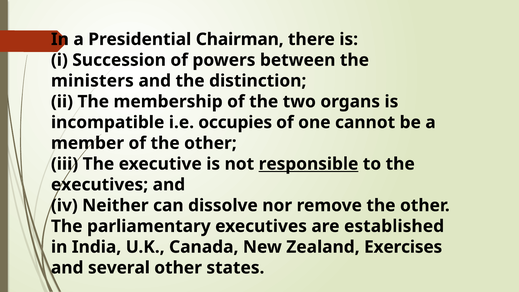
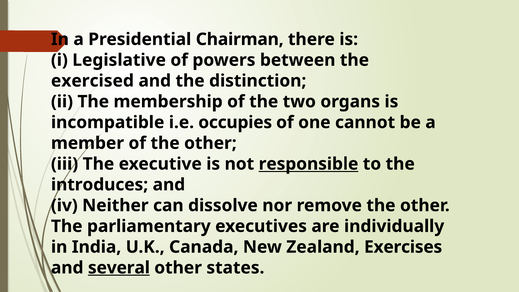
Succession: Succession -> Legislative (119, 60)
ministers: ministers -> exercised (92, 81)
executives: executives -> introduces (100, 185)
established: established -> individually (394, 226)
several underline: none -> present (119, 268)
